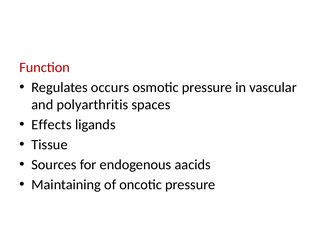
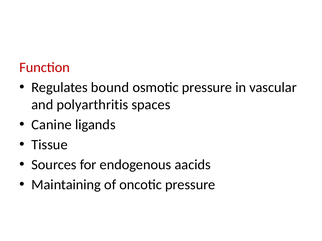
occurs: occurs -> bound (110, 88)
Effects: Effects -> Canine (52, 125)
